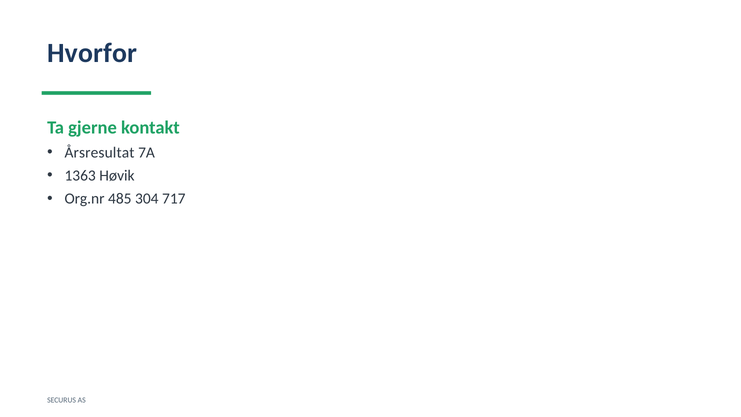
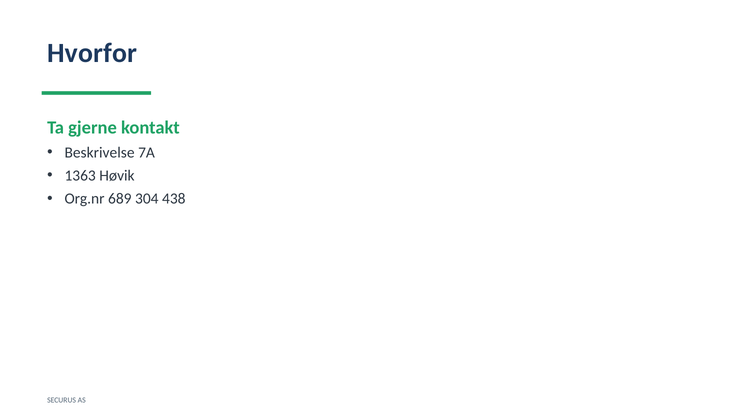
Årsresultat: Årsresultat -> Beskrivelse (100, 152)
485: 485 -> 689 (120, 199)
717: 717 -> 438 (174, 199)
